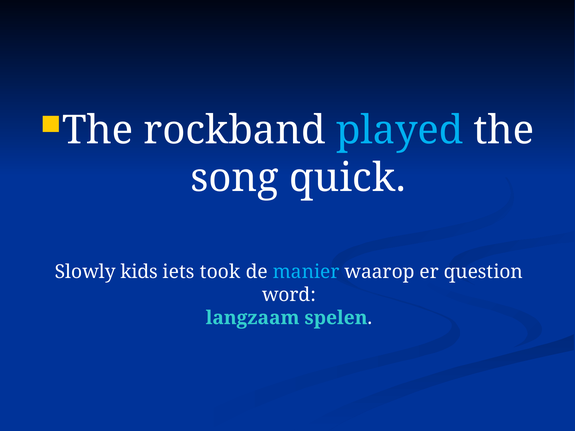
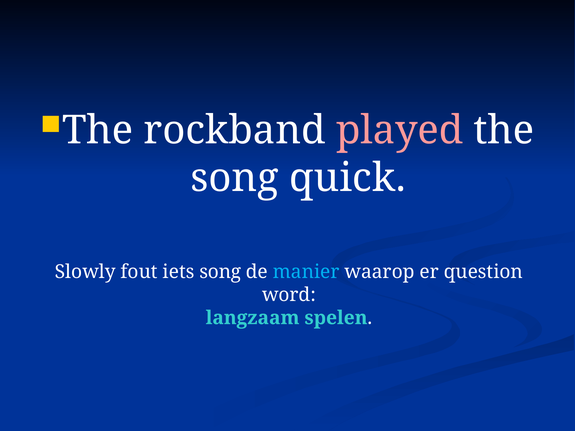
played colour: light blue -> pink (400, 130)
kids: kids -> fout (139, 272)
iets took: took -> song (220, 272)
